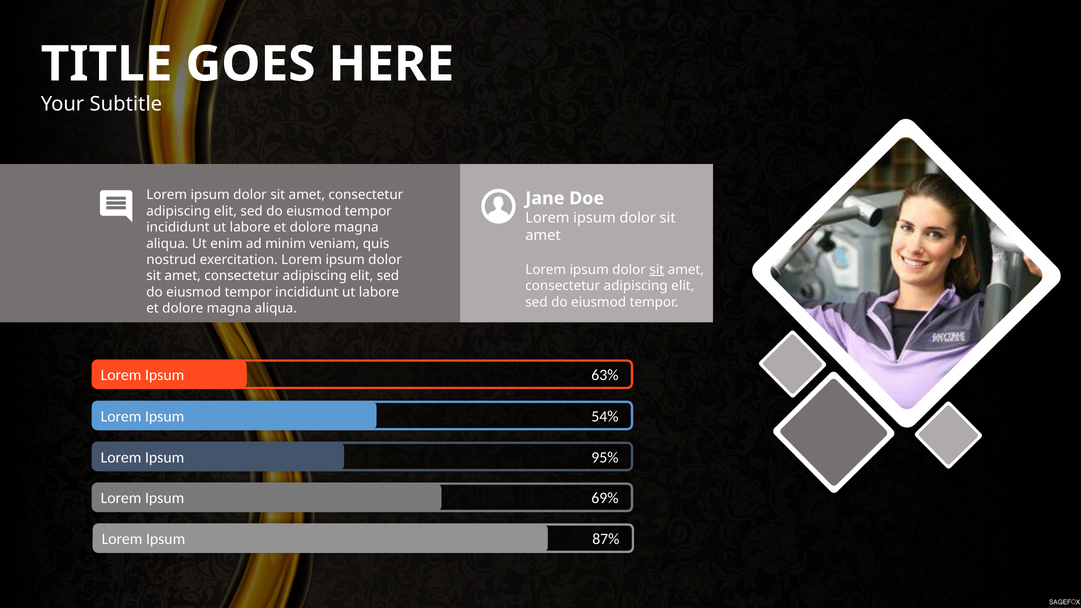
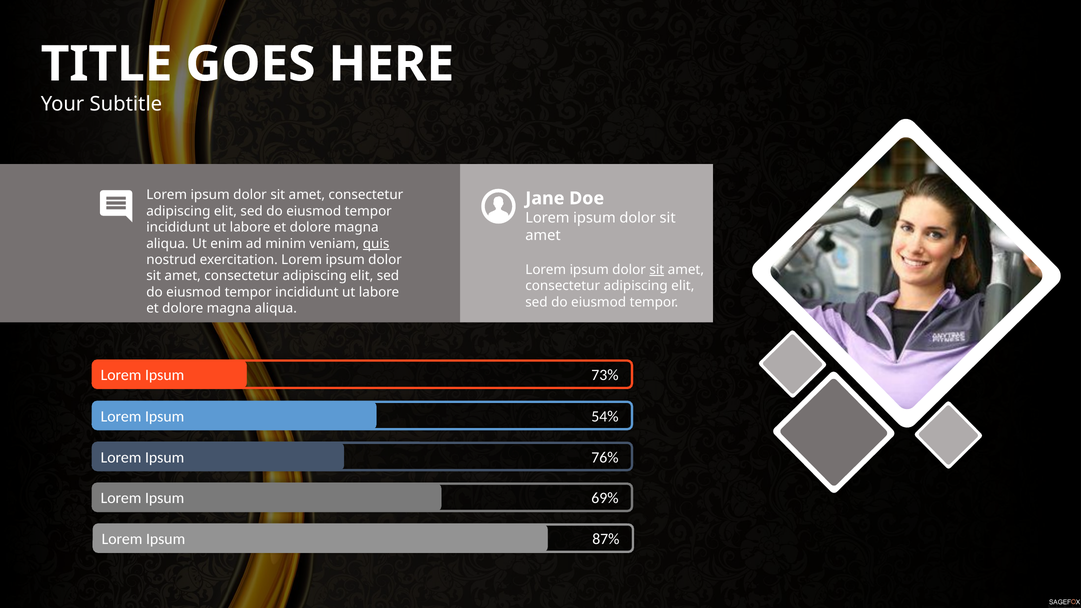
quis underline: none -> present (376, 244)
63%: 63% -> 73% (605, 375)
95%: 95% -> 76% (605, 457)
